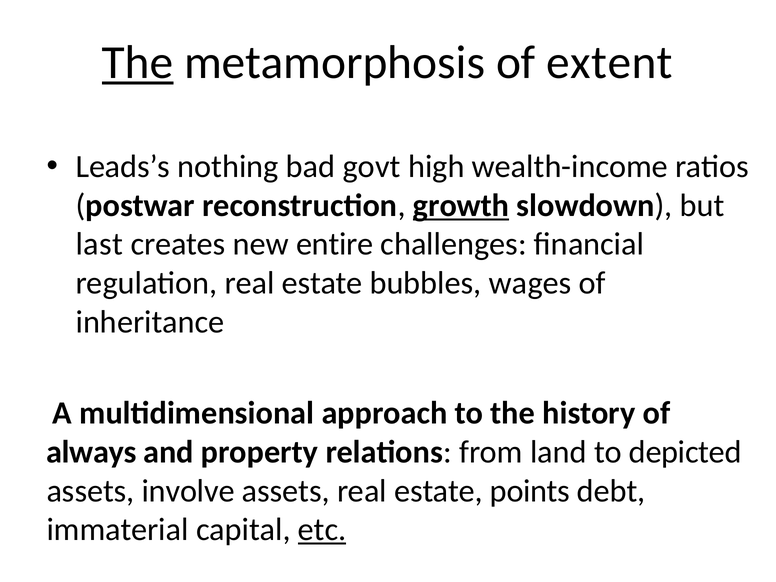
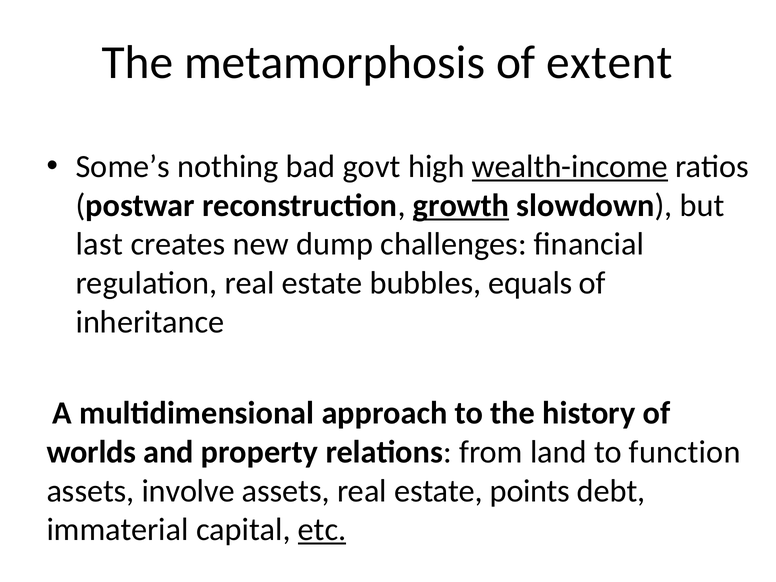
The underline: present -> none (138, 63)
Leads’s: Leads’s -> Some’s (123, 167)
wealth-income underline: none -> present (570, 167)
entire: entire -> dump (335, 244)
wages: wages -> equals (530, 283)
always: always -> worlds (91, 452)
depicted: depicted -> function (685, 452)
